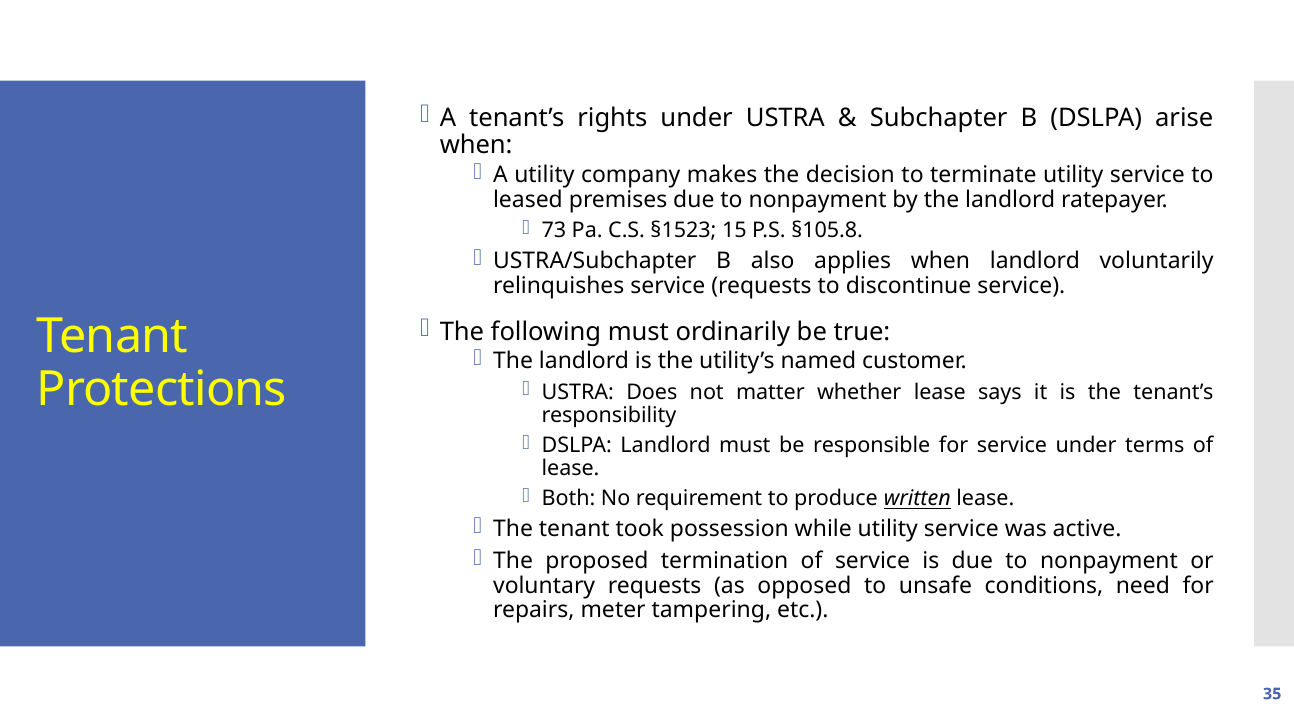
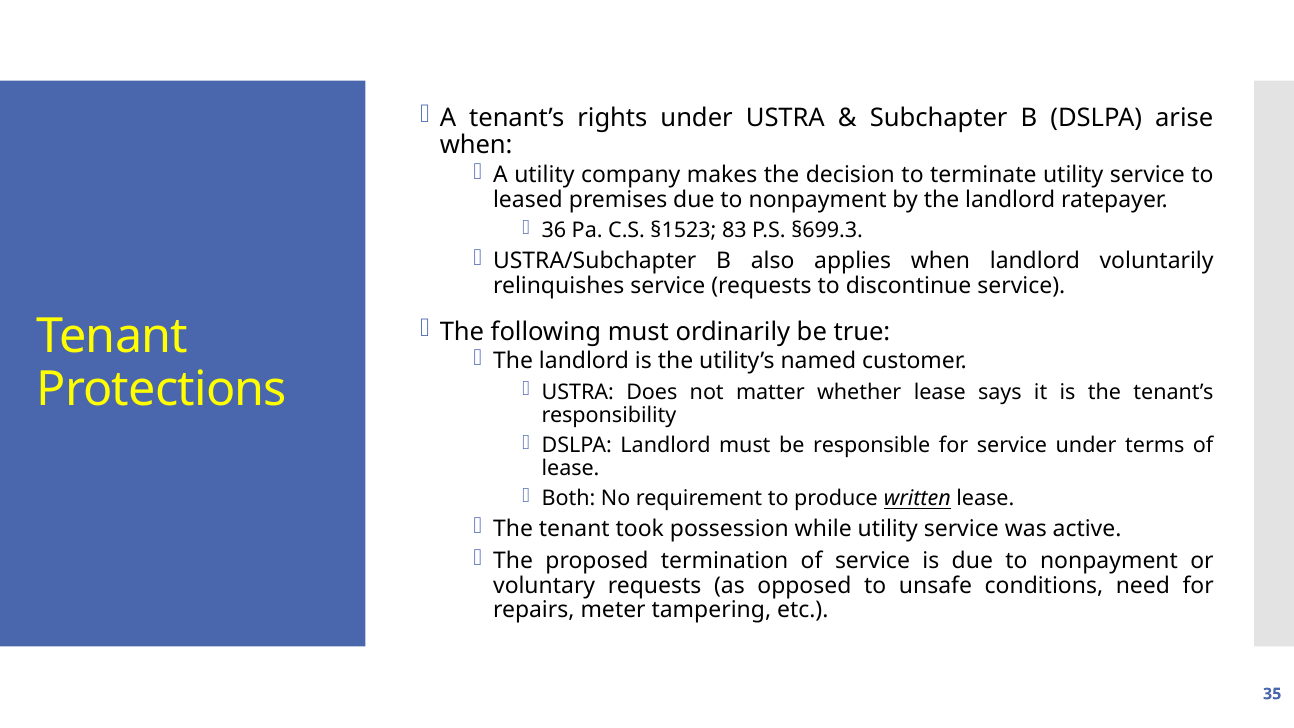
73: 73 -> 36 (554, 230)
15: 15 -> 83 (734, 230)
§105.8: §105.8 -> §699.3 (827, 230)
